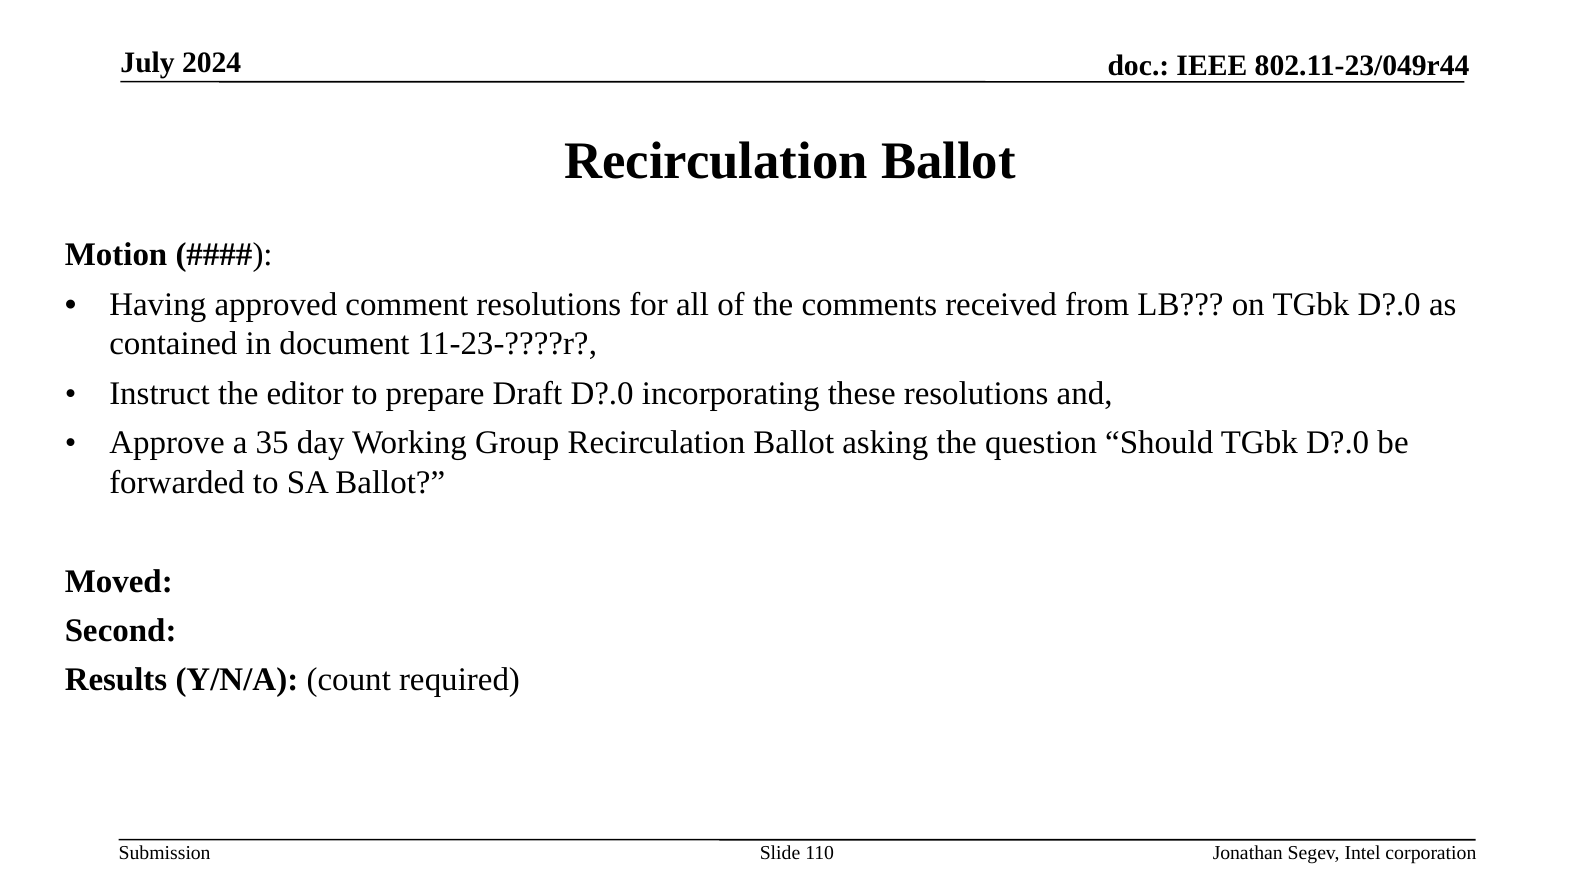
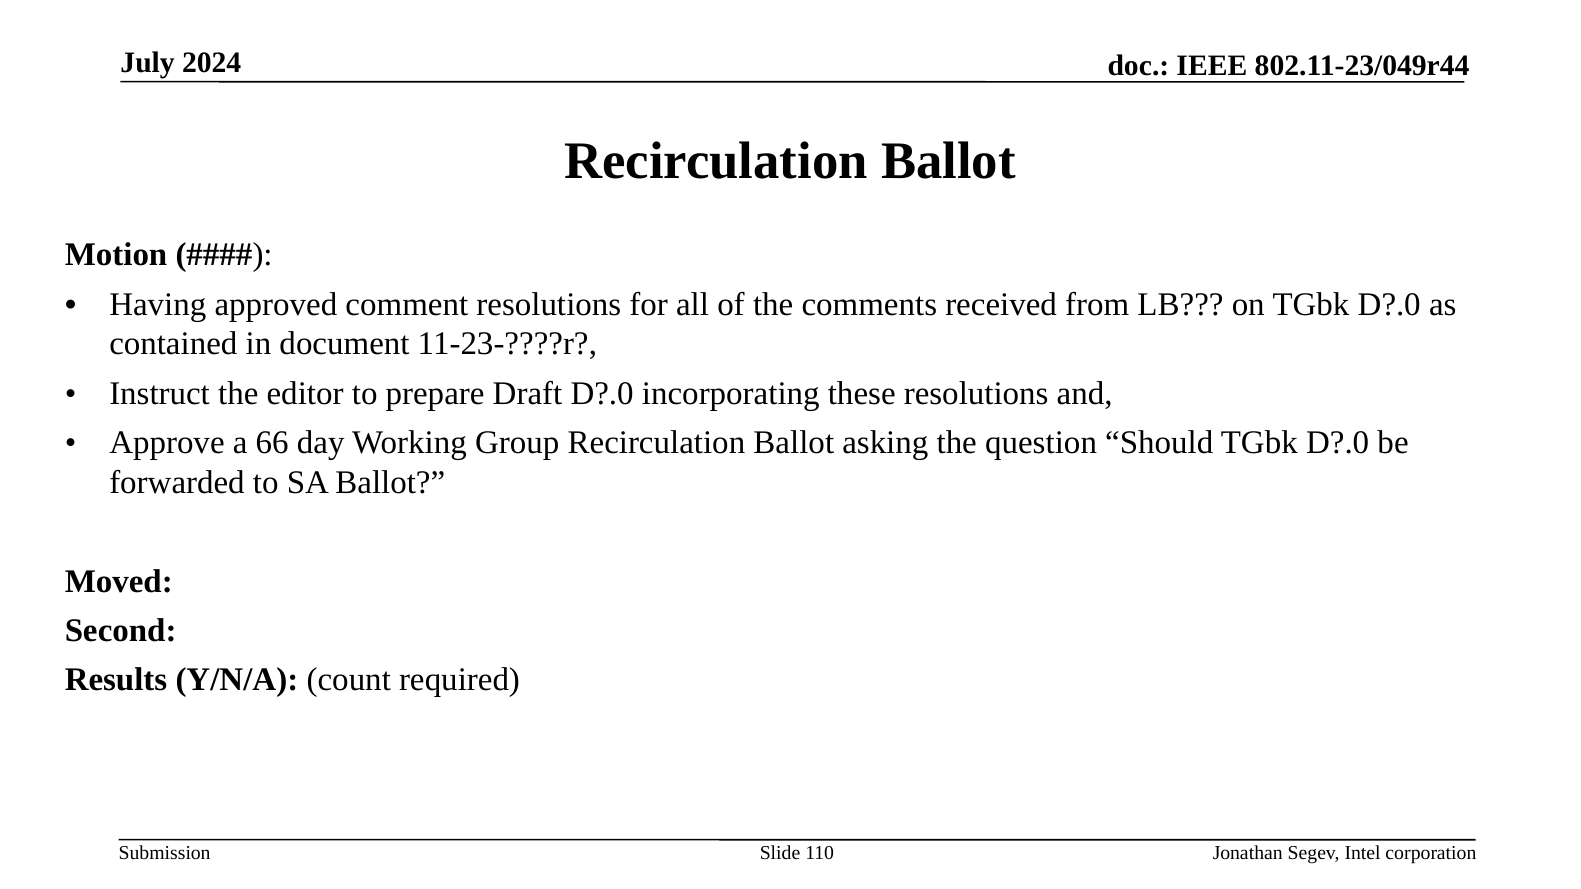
35: 35 -> 66 (272, 443)
